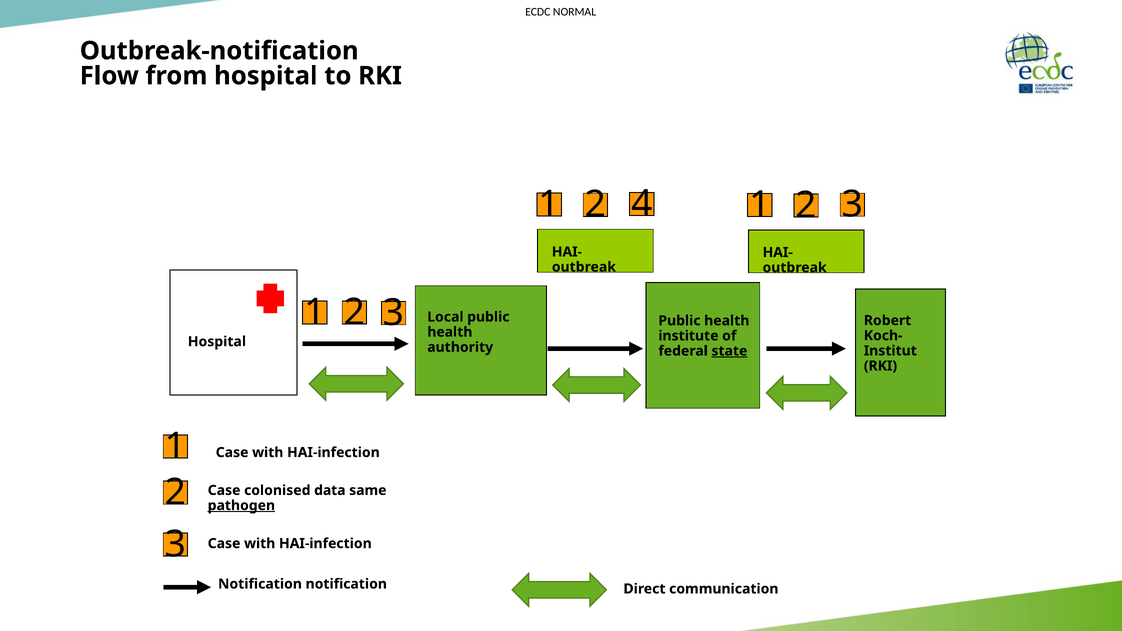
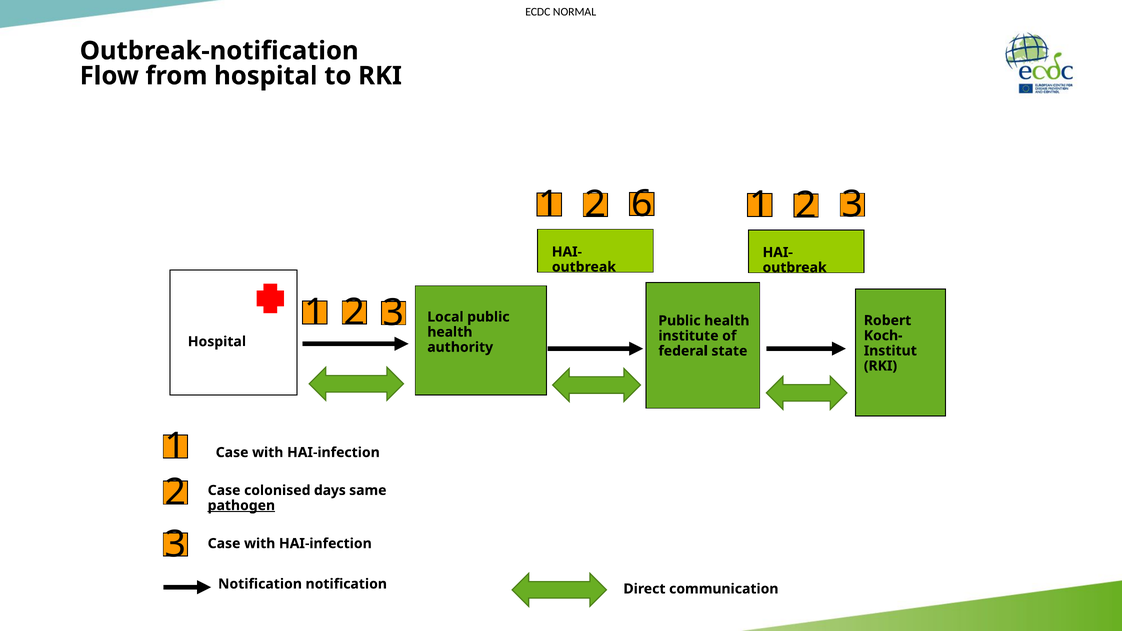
4: 4 -> 6 (642, 204)
state underline: present -> none (729, 351)
data: data -> days (330, 490)
